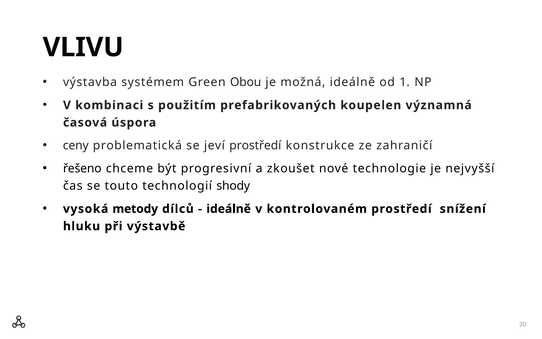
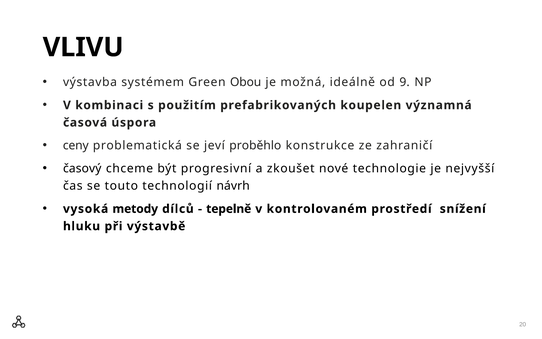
1: 1 -> 9 (405, 82)
jeví prostředí: prostředí -> proběhlo (255, 145)
řešeno: řešeno -> časový (82, 168)
shody: shody -> návrh (233, 186)
ideálně: ideálně -> tepelně (229, 209)
